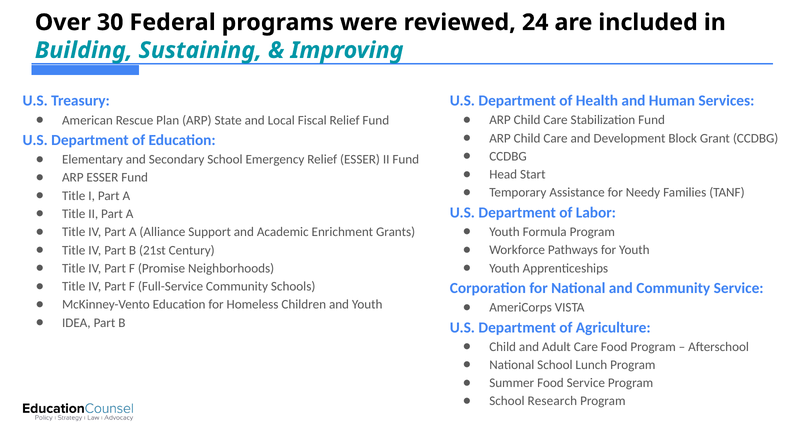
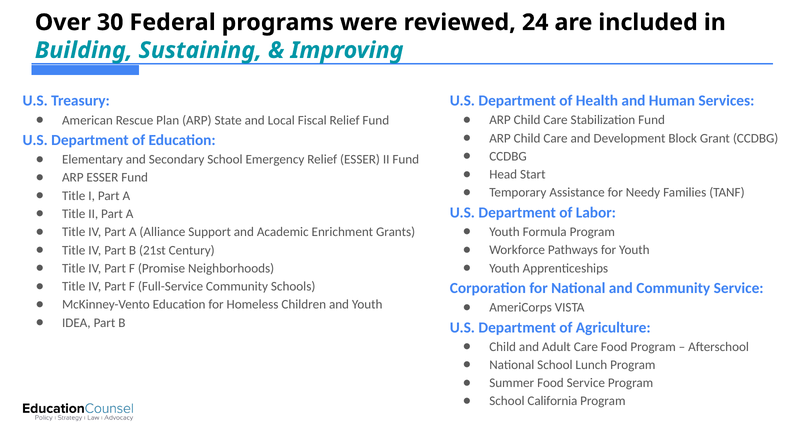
Research: Research -> California (552, 401)
